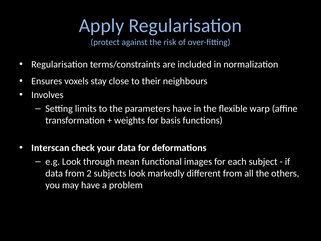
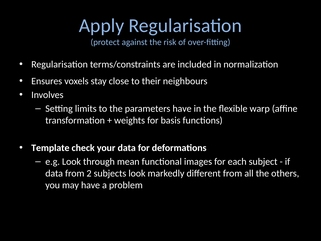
Interscan: Interscan -> Template (50, 148)
